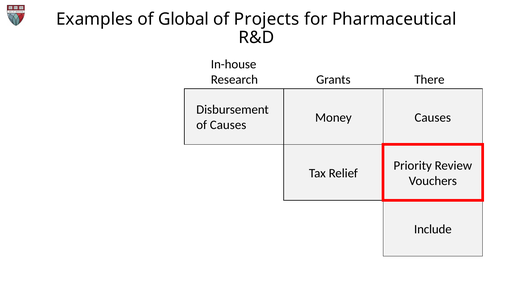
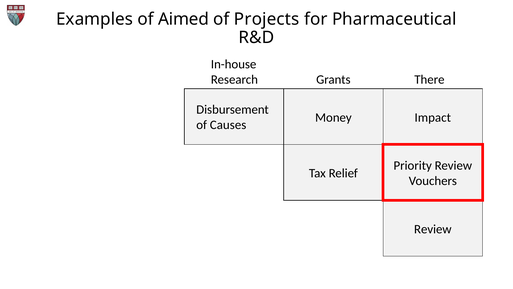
Global: Global -> Aimed (183, 19)
Money Causes: Causes -> Impact (433, 117)
Include: Include -> Review (433, 229)
